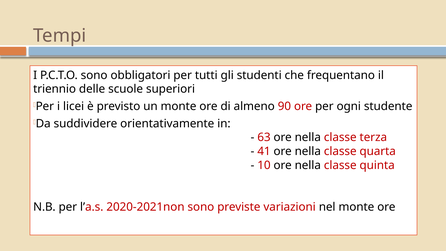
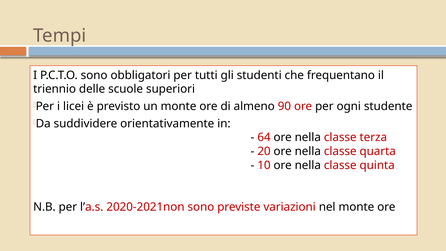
63: 63 -> 64 (264, 137)
41: 41 -> 20 (264, 151)
